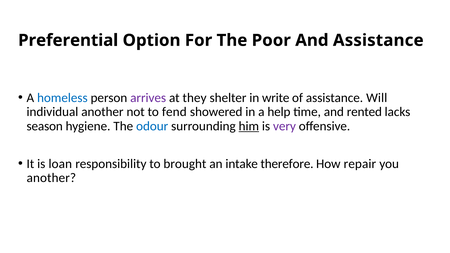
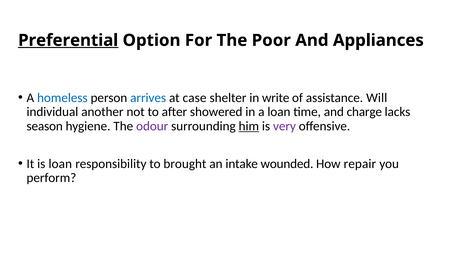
Preferential underline: none -> present (68, 40)
And Assistance: Assistance -> Appliances (378, 40)
arrives colour: purple -> blue (148, 98)
they: they -> case (195, 98)
fend: fend -> after (174, 112)
a help: help -> loan (279, 112)
rented: rented -> charge (364, 112)
odour colour: blue -> purple (152, 126)
therefore: therefore -> wounded (287, 164)
another: another -> perform (51, 178)
